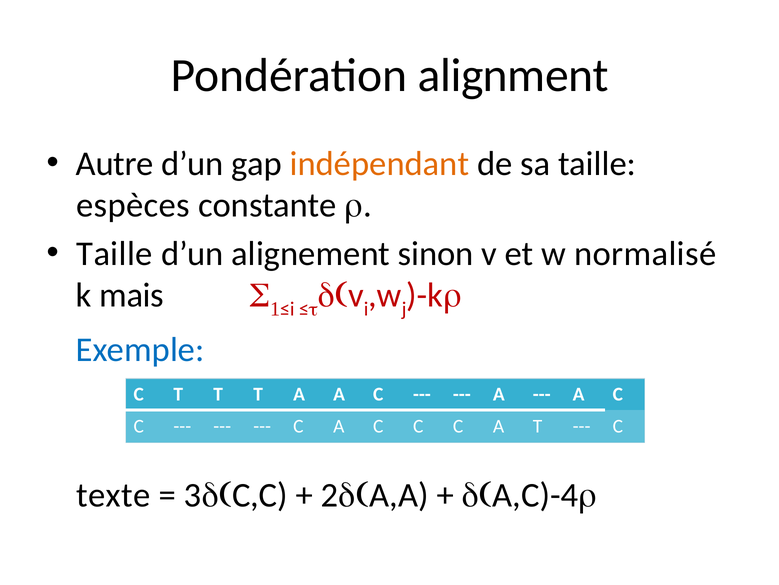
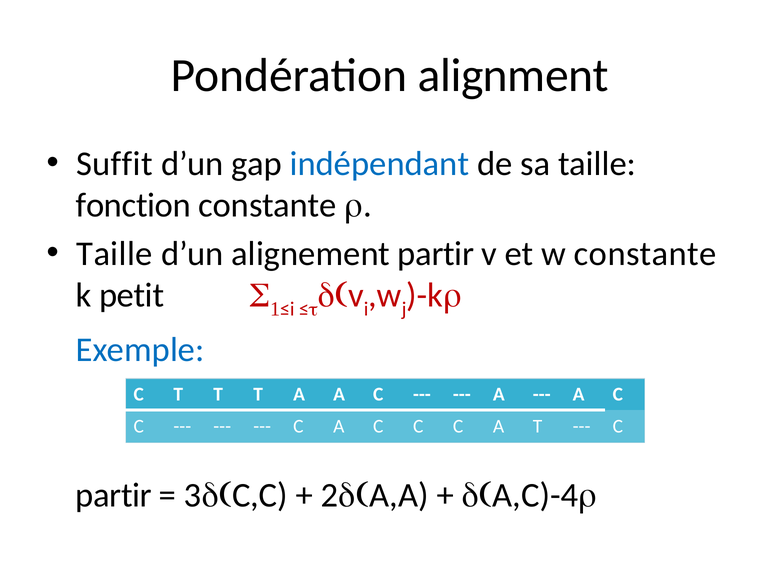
Autre: Autre -> Suffit (114, 163)
indépendant colour: orange -> blue (379, 163)
espèces: espèces -> fonction (133, 205)
alignement sinon: sinon -> partir (436, 253)
w normalisé: normalisé -> constante (645, 253)
mais: mais -> petit (132, 295)
texte: texte -> partir (114, 495)
